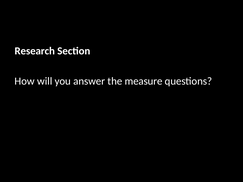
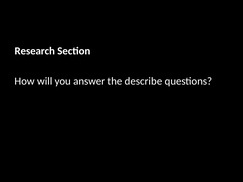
measure: measure -> describe (143, 81)
